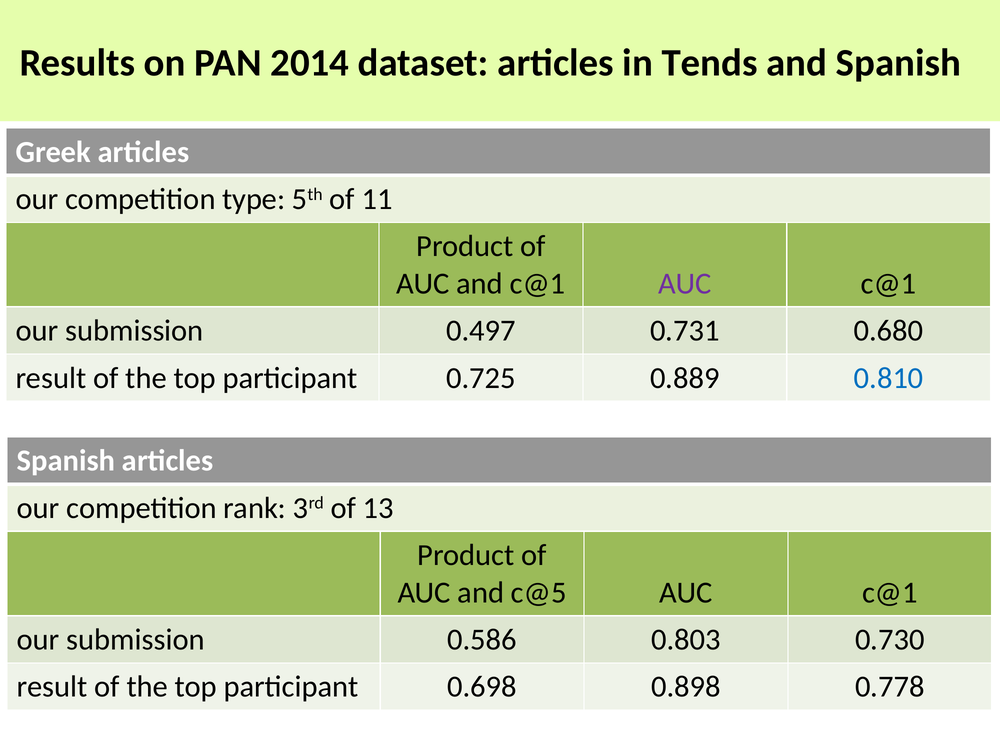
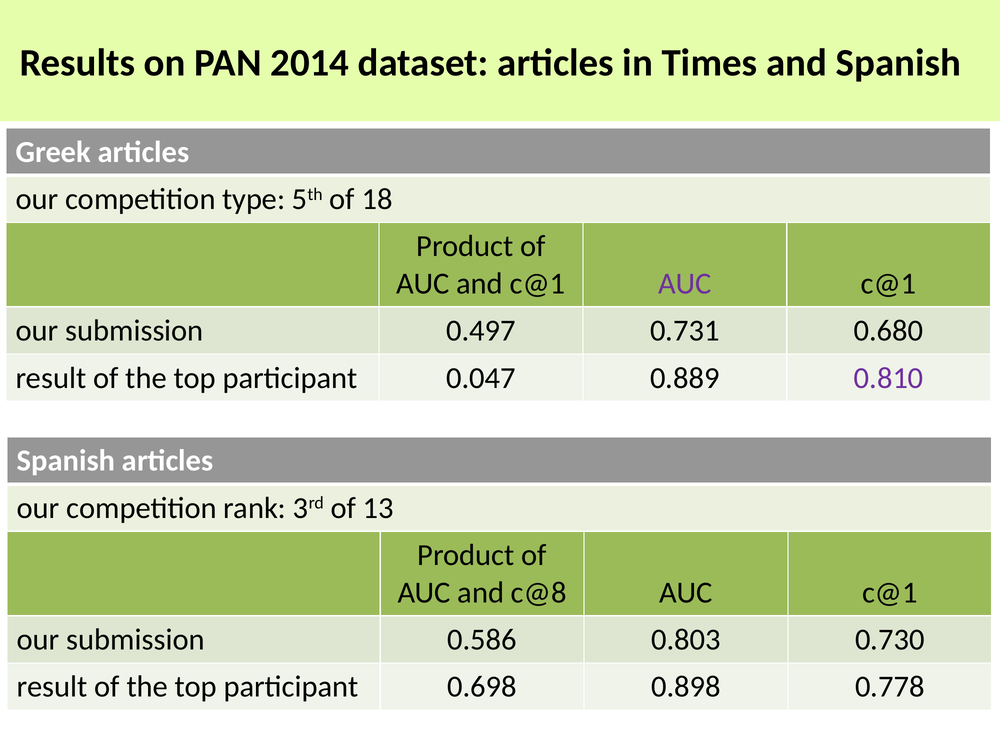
Tends: Tends -> Times (710, 63)
11: 11 -> 18 (377, 199)
0.725: 0.725 -> 0.047 (481, 378)
0.810 colour: blue -> purple (889, 378)
c@5: c@5 -> c@8 (539, 592)
